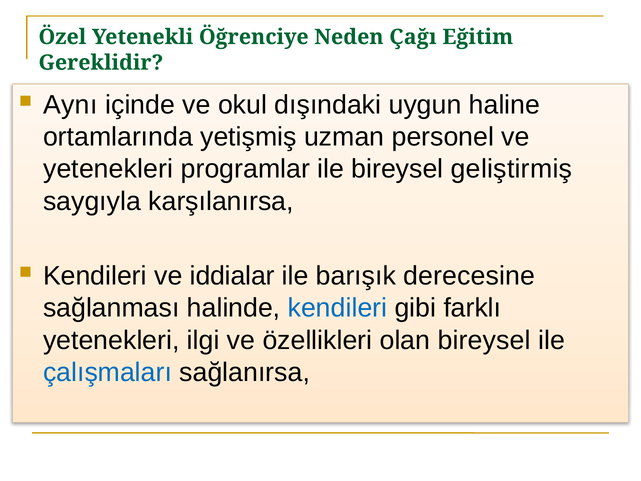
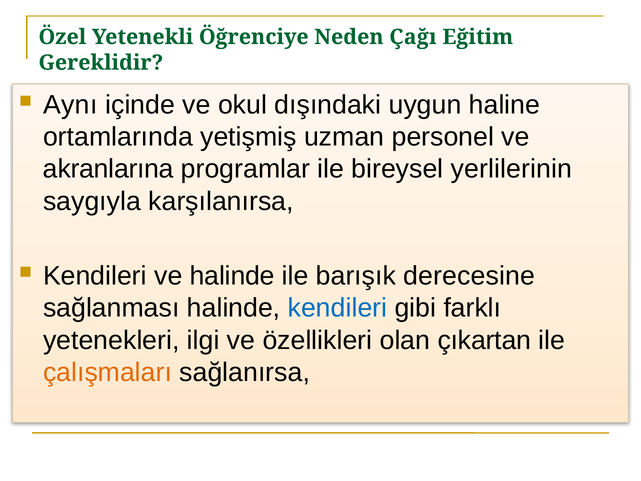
yetenekleri: yetenekleri -> akranlarına (108, 169)
geliştirmiş: geliştirmiş -> yerlilerinin (512, 169)
ve iddialar: iddialar -> halinde (232, 276)
olan bireysel: bireysel -> çıkartan (484, 340)
çalışmaları colour: blue -> orange (108, 372)
